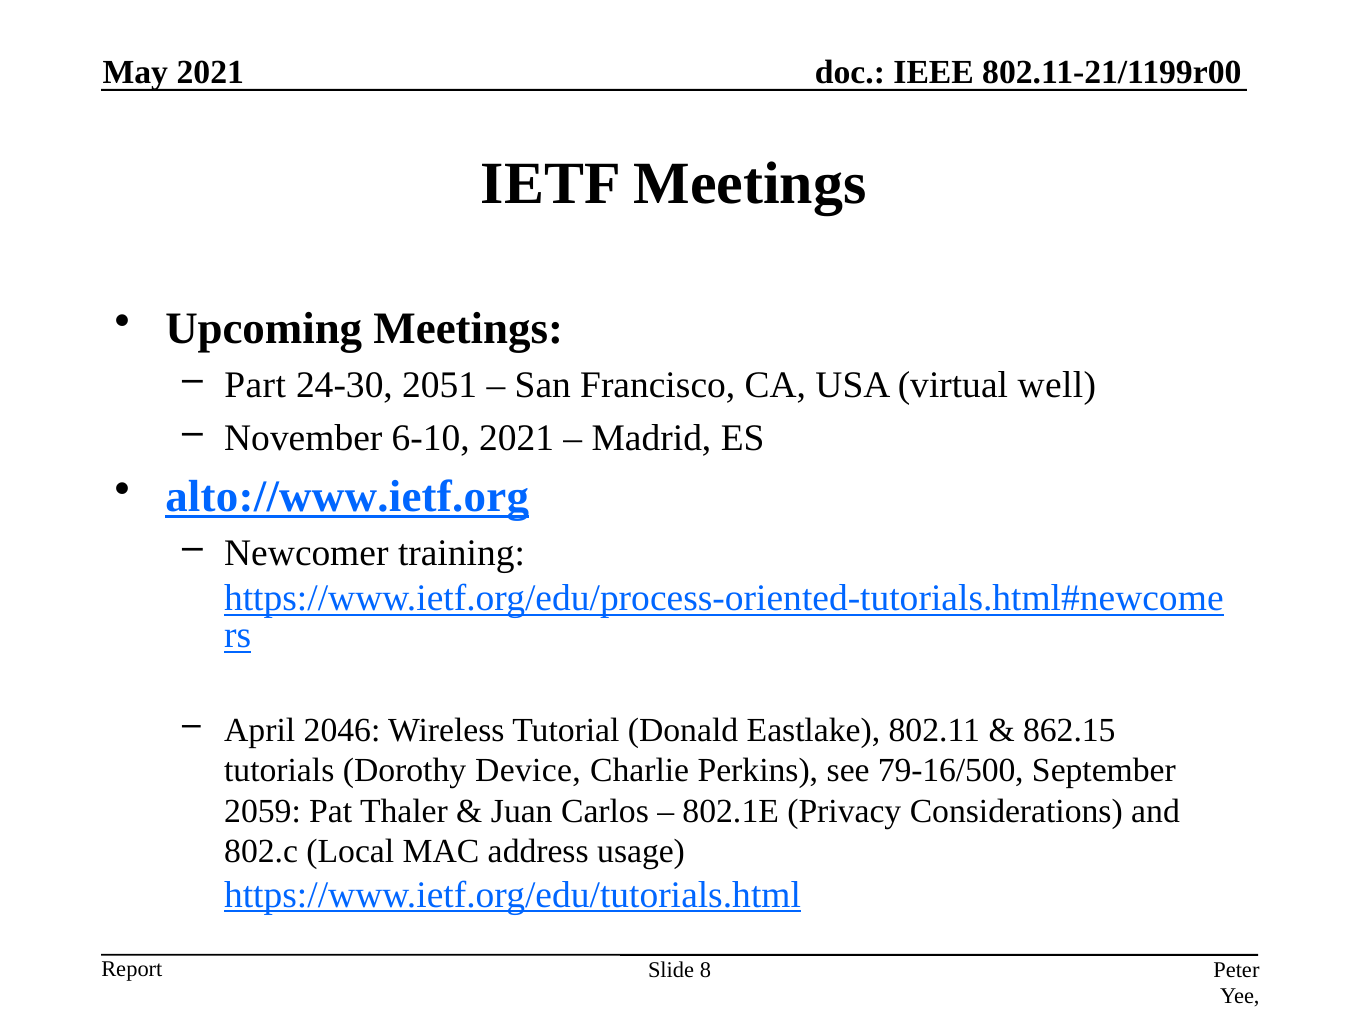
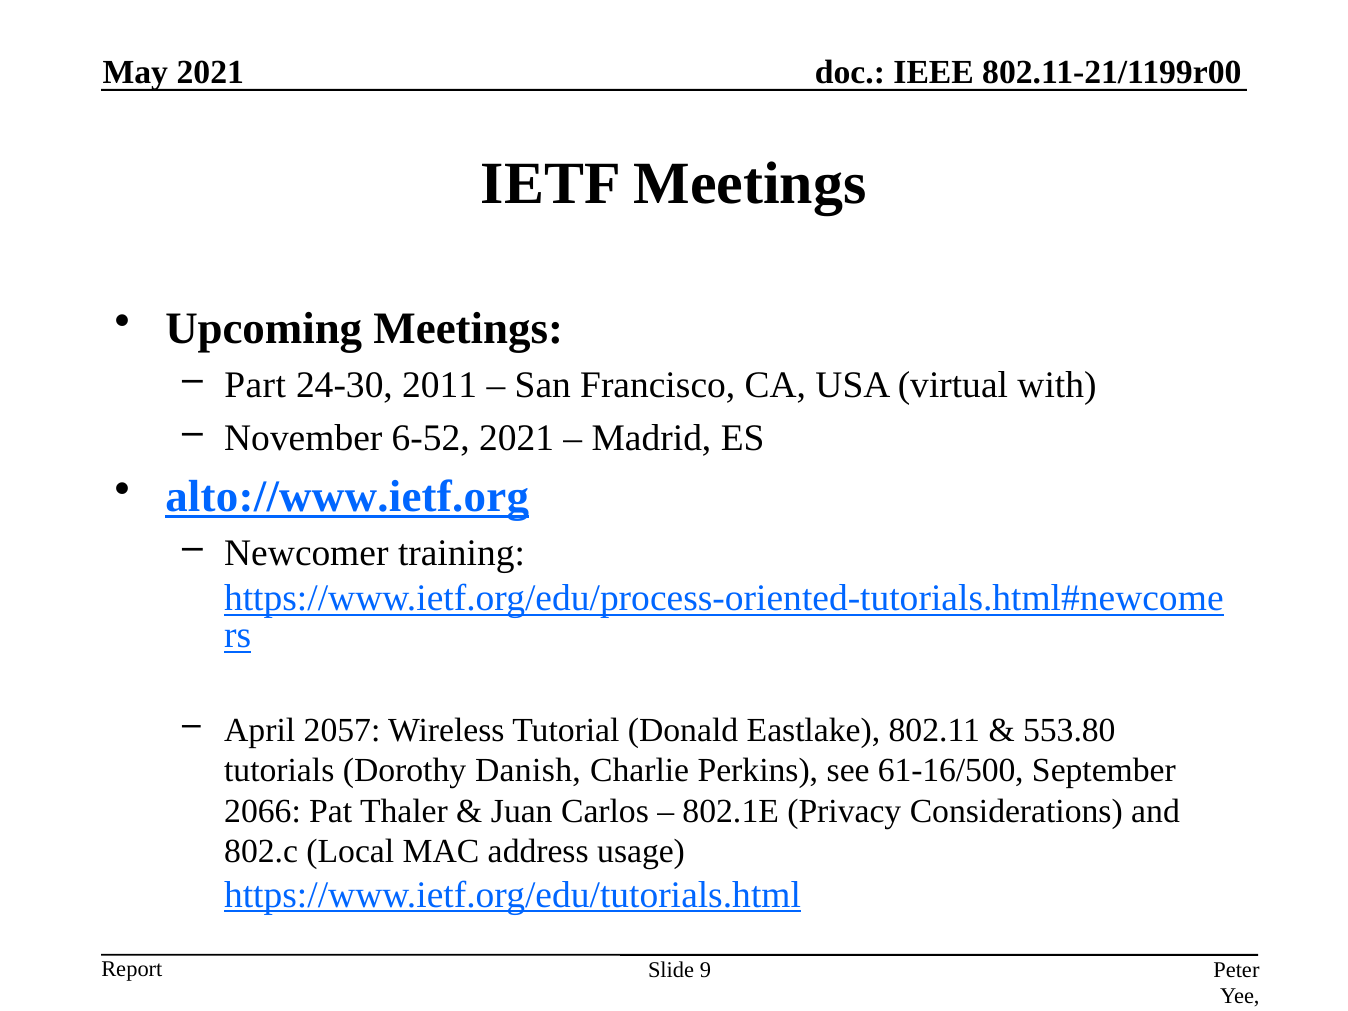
2051: 2051 -> 2011 (440, 385)
well: well -> with (1057, 385)
6-10: 6-10 -> 6-52 (431, 438)
2046: 2046 -> 2057 (342, 730)
862.15: 862.15 -> 553.80 (1069, 730)
Device: Device -> Danish (528, 771)
79-16/500: 79-16/500 -> 61-16/500 (951, 771)
2059: 2059 -> 2066 (263, 811)
8: 8 -> 9 (705, 970)
